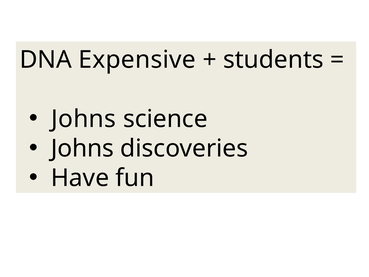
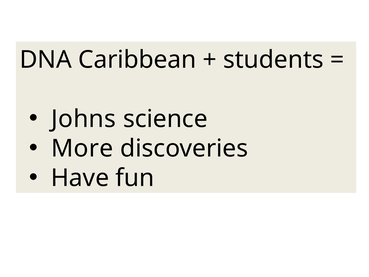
Expensive: Expensive -> Caribbean (137, 60)
Johns: Johns -> More (82, 148)
